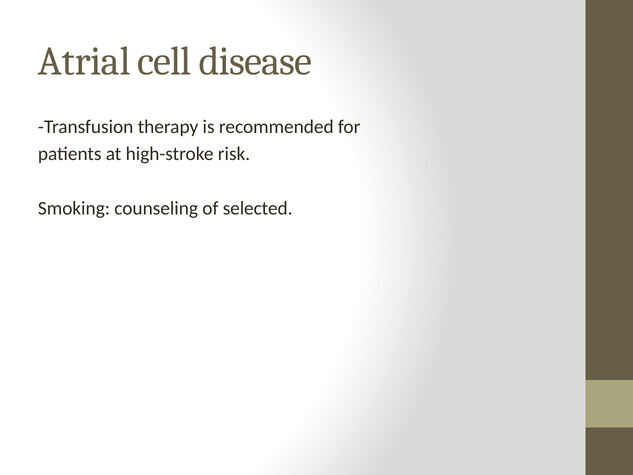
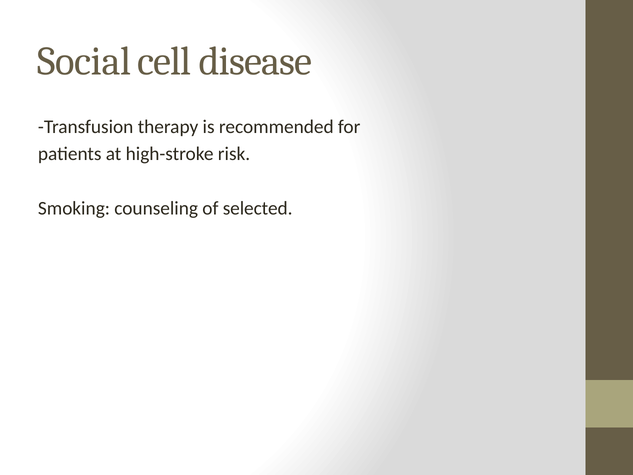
Atrial: Atrial -> Social (84, 61)
